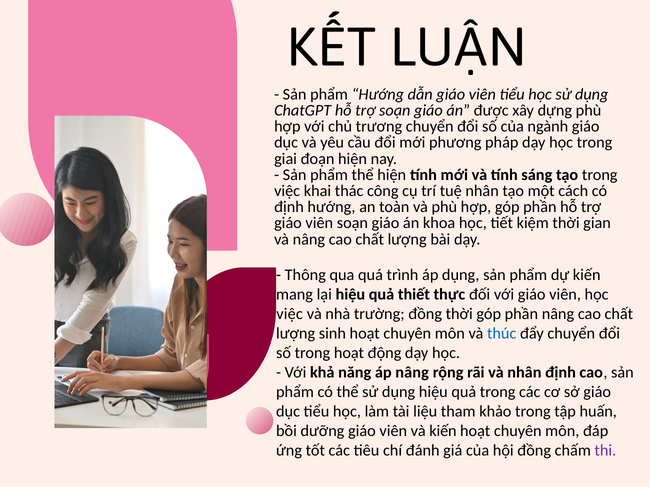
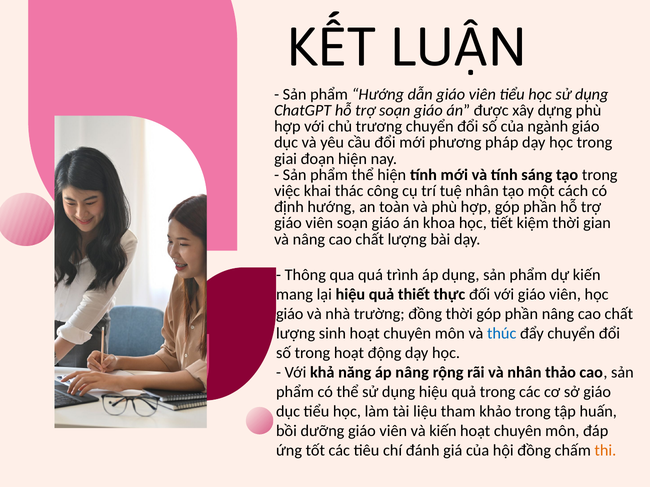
việc: việc -> giáo (290, 314)
nhân định: định -> thảo (561, 373)
thi colour: purple -> orange (605, 451)
